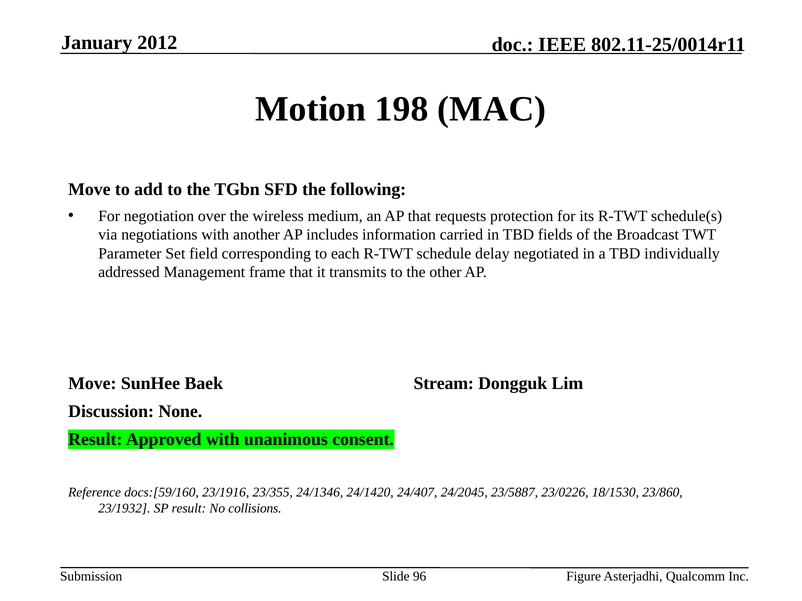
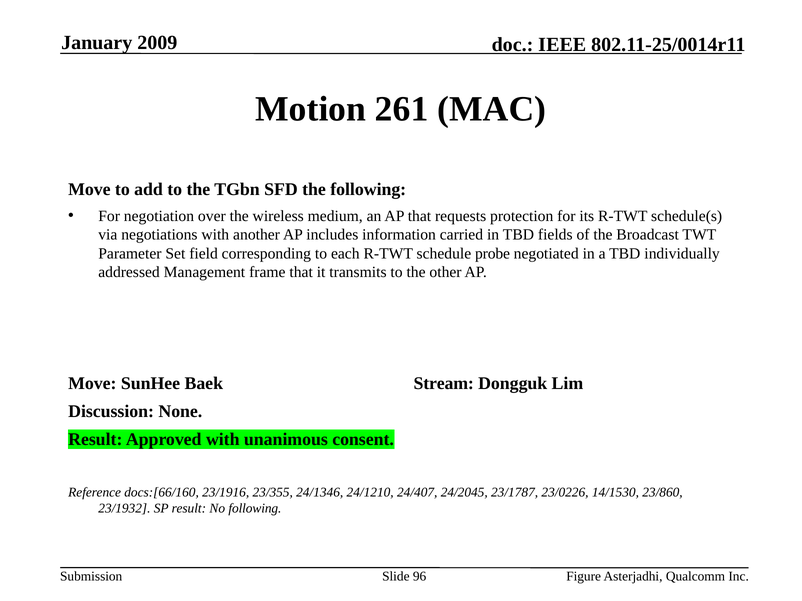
2012: 2012 -> 2009 (157, 43)
198: 198 -> 261 (402, 109)
delay: delay -> probe (493, 254)
docs:[59/160: docs:[59/160 -> docs:[66/160 (162, 493)
24/1420: 24/1420 -> 24/1210 (370, 493)
23/5887: 23/5887 -> 23/1787 (515, 493)
18/1530: 18/1530 -> 14/1530 (615, 493)
No collisions: collisions -> following (255, 509)
